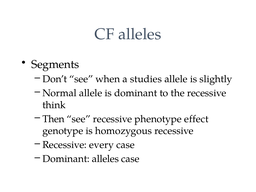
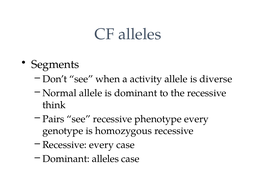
studies: studies -> activity (146, 79)
slightly: slightly -> diverse (216, 79)
Then: Then -> Pairs (53, 119)
phenotype effect: effect -> every (196, 119)
